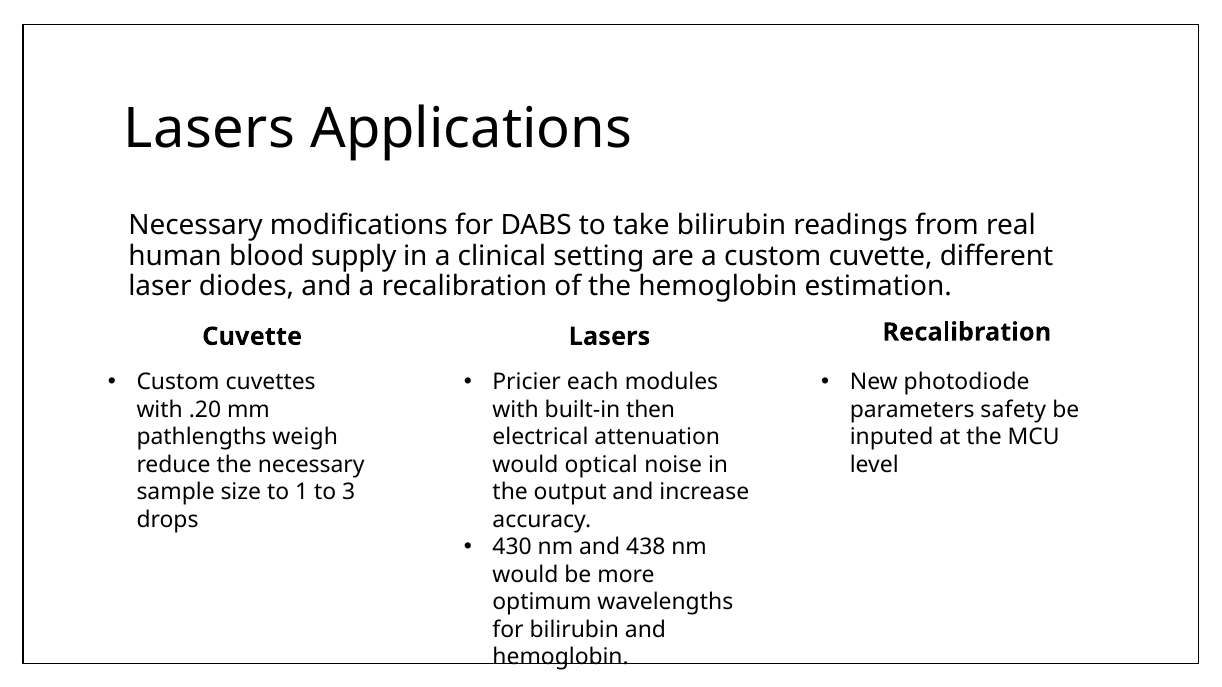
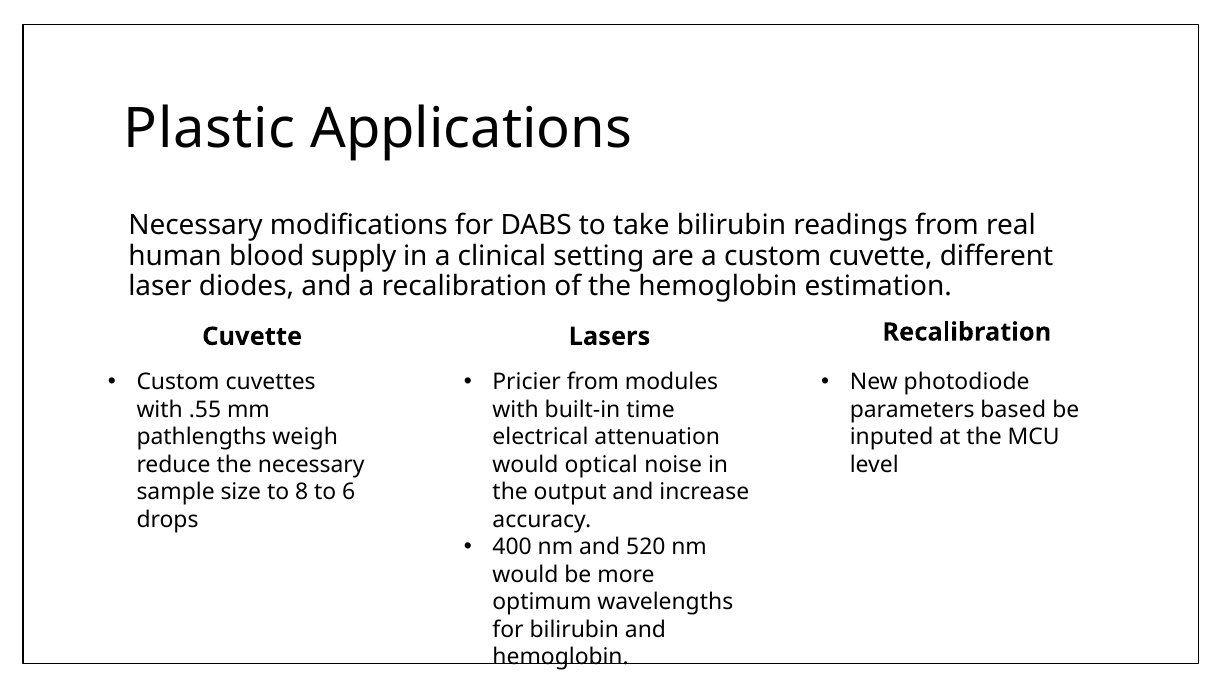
Lasers: Lasers -> Plastic (209, 129)
Pricier each: each -> from (593, 382)
.20: .20 -> .55 (205, 410)
then: then -> time (651, 410)
safety: safety -> based (1013, 410)
1: 1 -> 8 (302, 492)
3: 3 -> 6 (349, 492)
430: 430 -> 400 (512, 547)
438: 438 -> 520 (646, 547)
